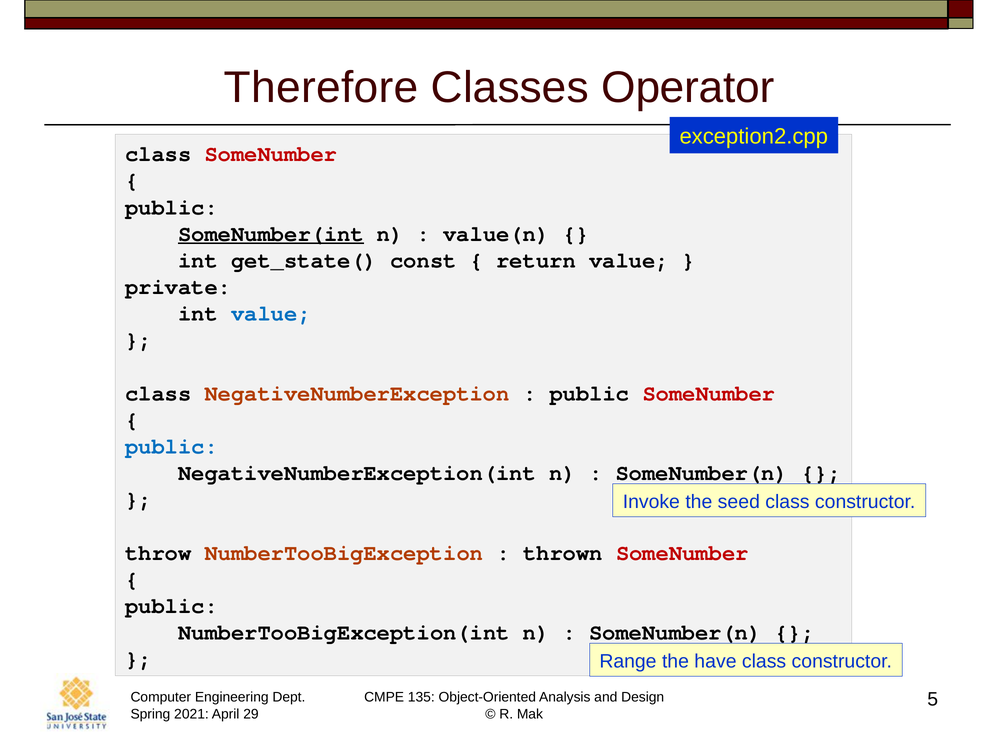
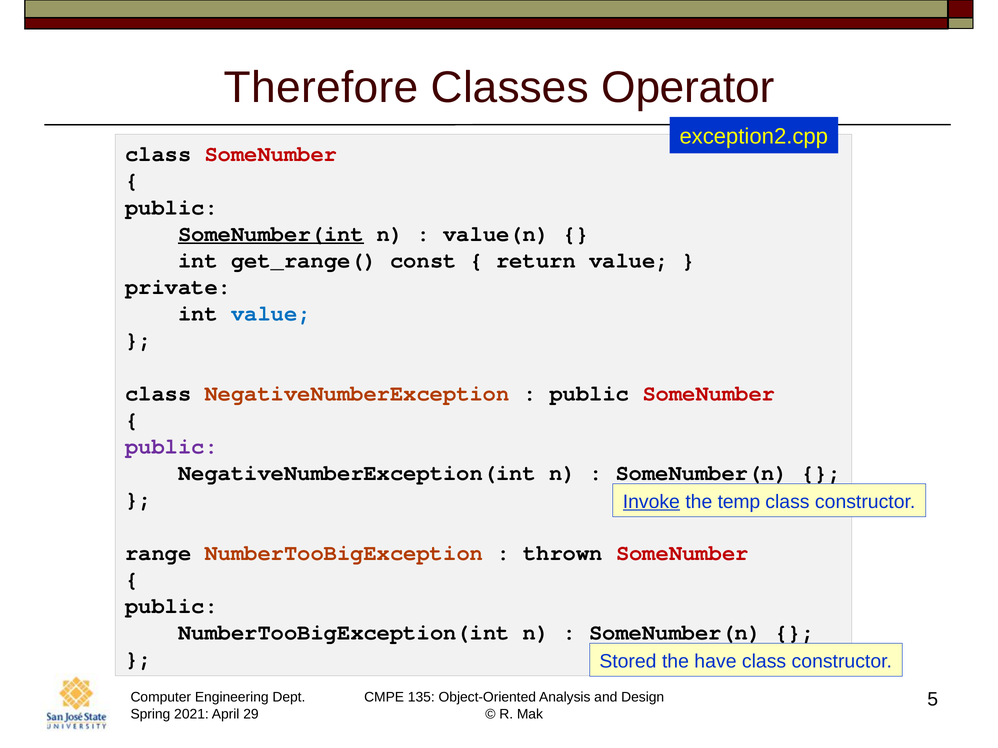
get_state(: get_state( -> get_range( (304, 261)
public colour: blue -> purple (172, 447)
Invoke underline: none -> present (651, 502)
seed: seed -> temp (739, 502)
throw: throw -> range (158, 553)
Range: Range -> Stored (628, 662)
